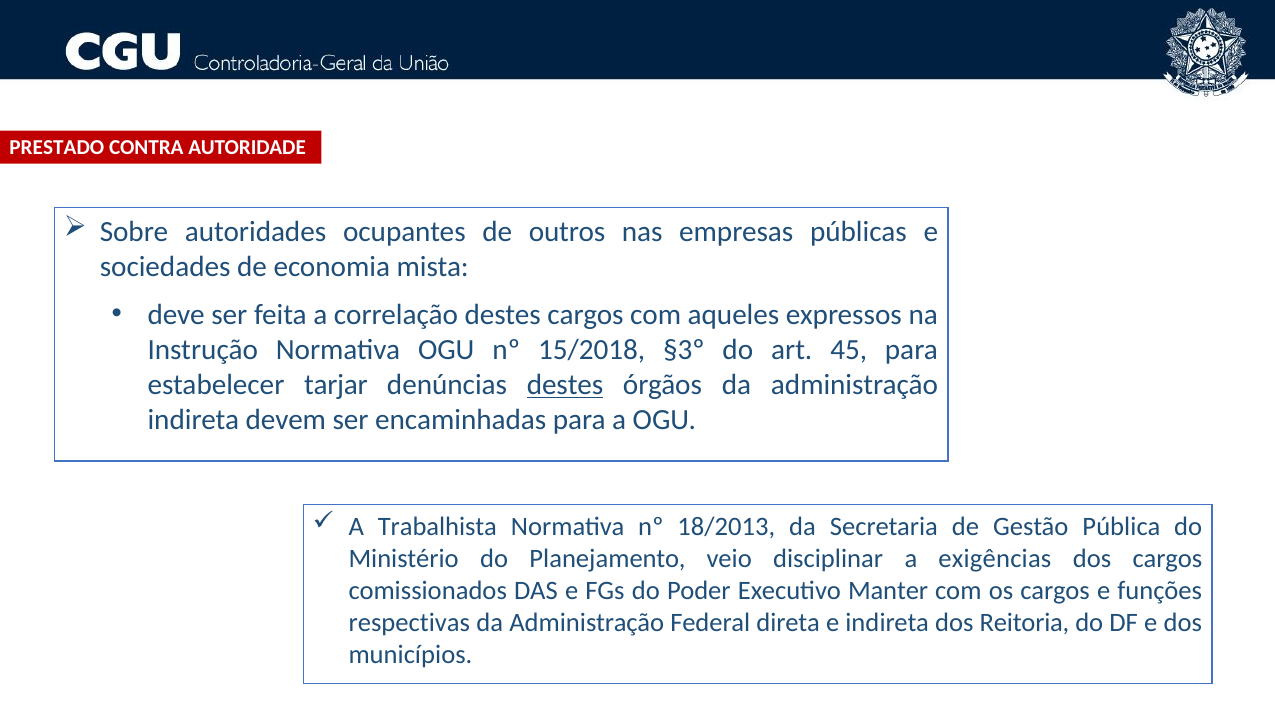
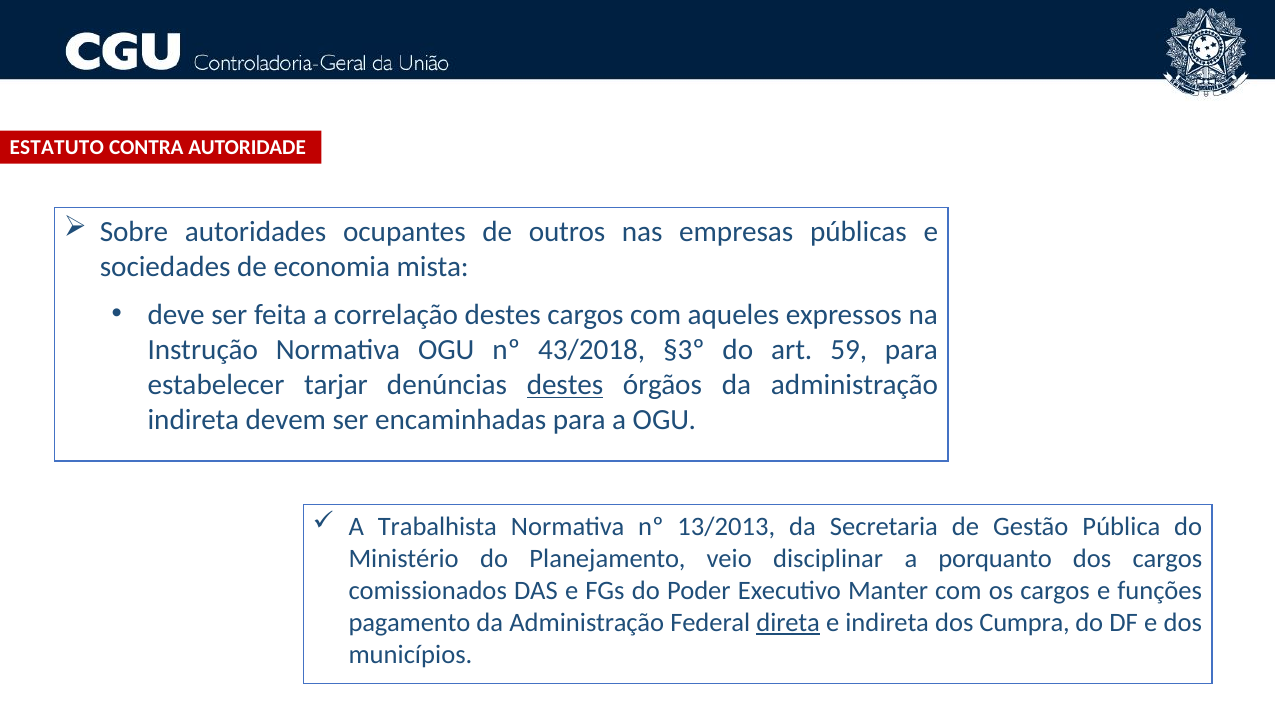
PRESTADO: PRESTADO -> ESTATUTO (57, 148)
15/2018: 15/2018 -> 43/2018 (592, 350)
45: 45 -> 59 (849, 350)
18/2013: 18/2013 -> 13/2013 (726, 527)
exigências: exigências -> porquanto (995, 559)
respectivas: respectivas -> pagamento (409, 623)
direta underline: none -> present (788, 623)
Reitoria: Reitoria -> Cumpra (1025, 623)
